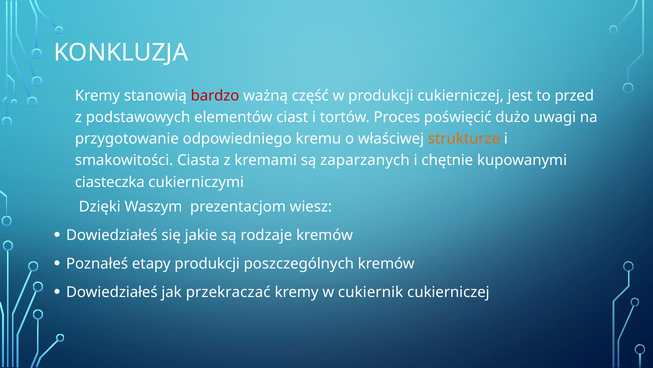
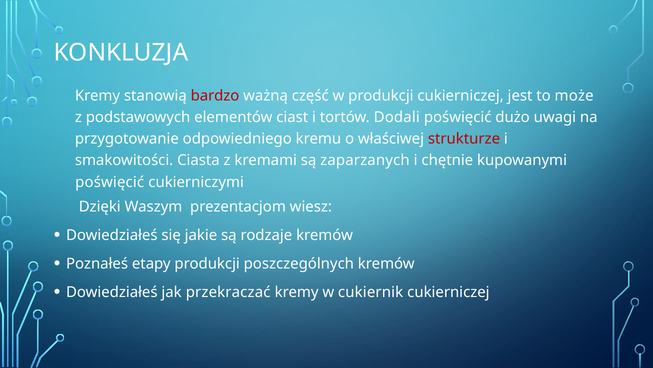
przed: przed -> może (574, 96)
Proces: Proces -> Dodali (397, 117)
strukturze colour: orange -> red (464, 139)
ciasteczka: ciasteczka -> poświęcić (110, 182)
